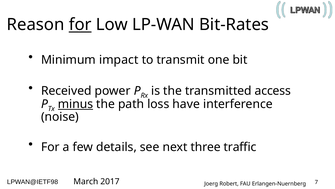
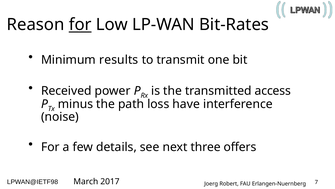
impact: impact -> results (119, 60)
minus underline: present -> none (75, 104)
traffic: traffic -> offers (240, 147)
